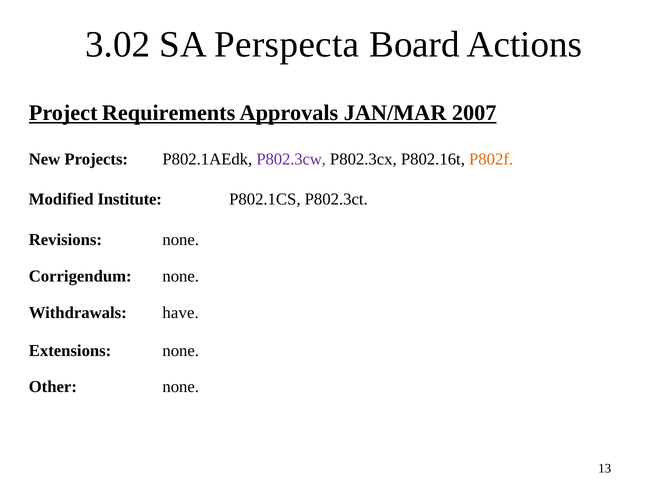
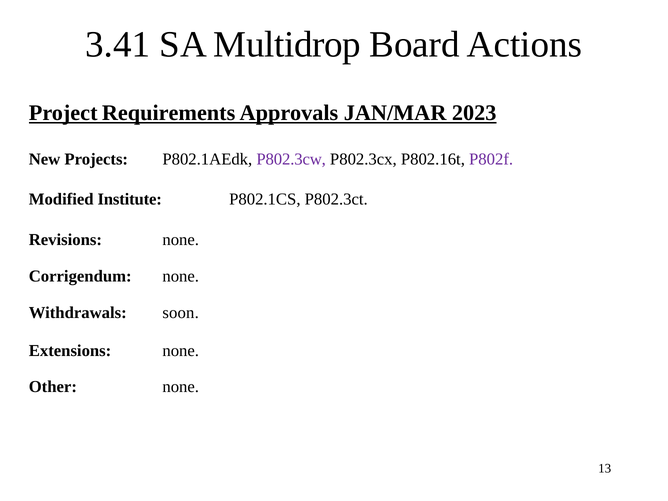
3.02: 3.02 -> 3.41 (118, 44)
Perspecta: Perspecta -> Multidrop (287, 44)
2007: 2007 -> 2023 (474, 113)
P802f colour: orange -> purple (491, 159)
have: have -> soon (181, 313)
